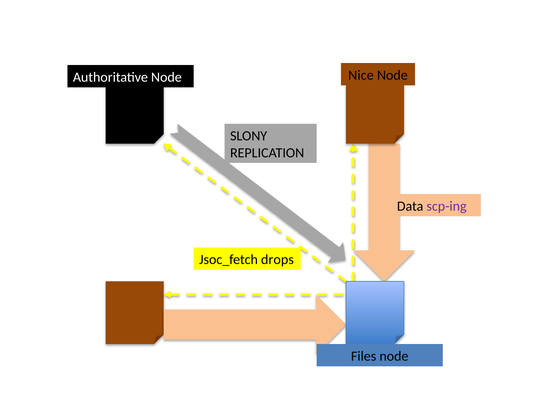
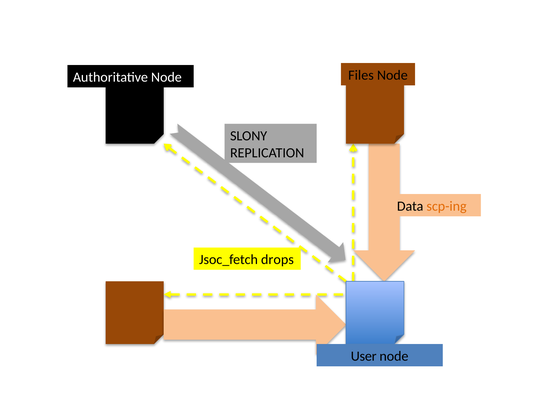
Nice: Nice -> Files (361, 75)
scp-ing colour: purple -> orange (447, 206)
Files: Files -> User (364, 356)
